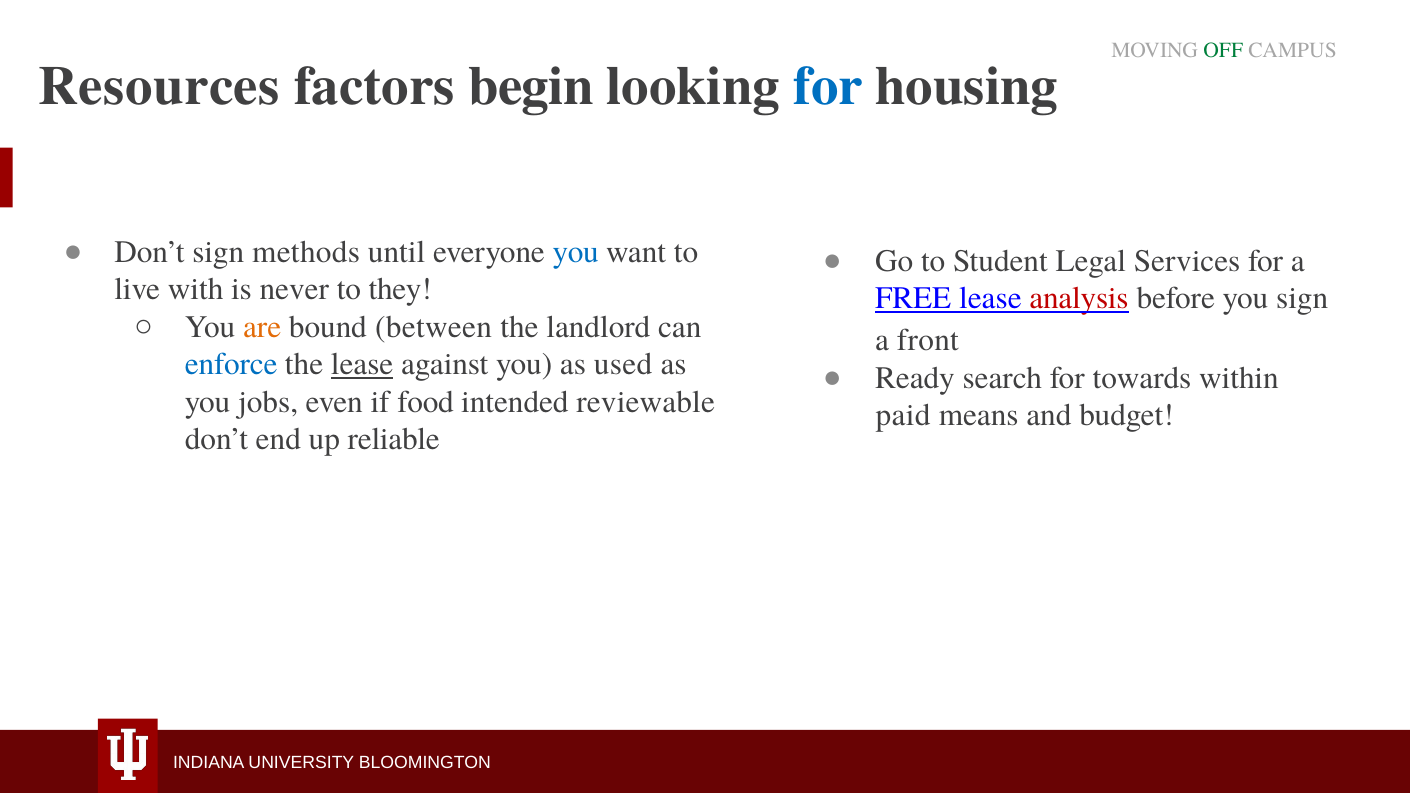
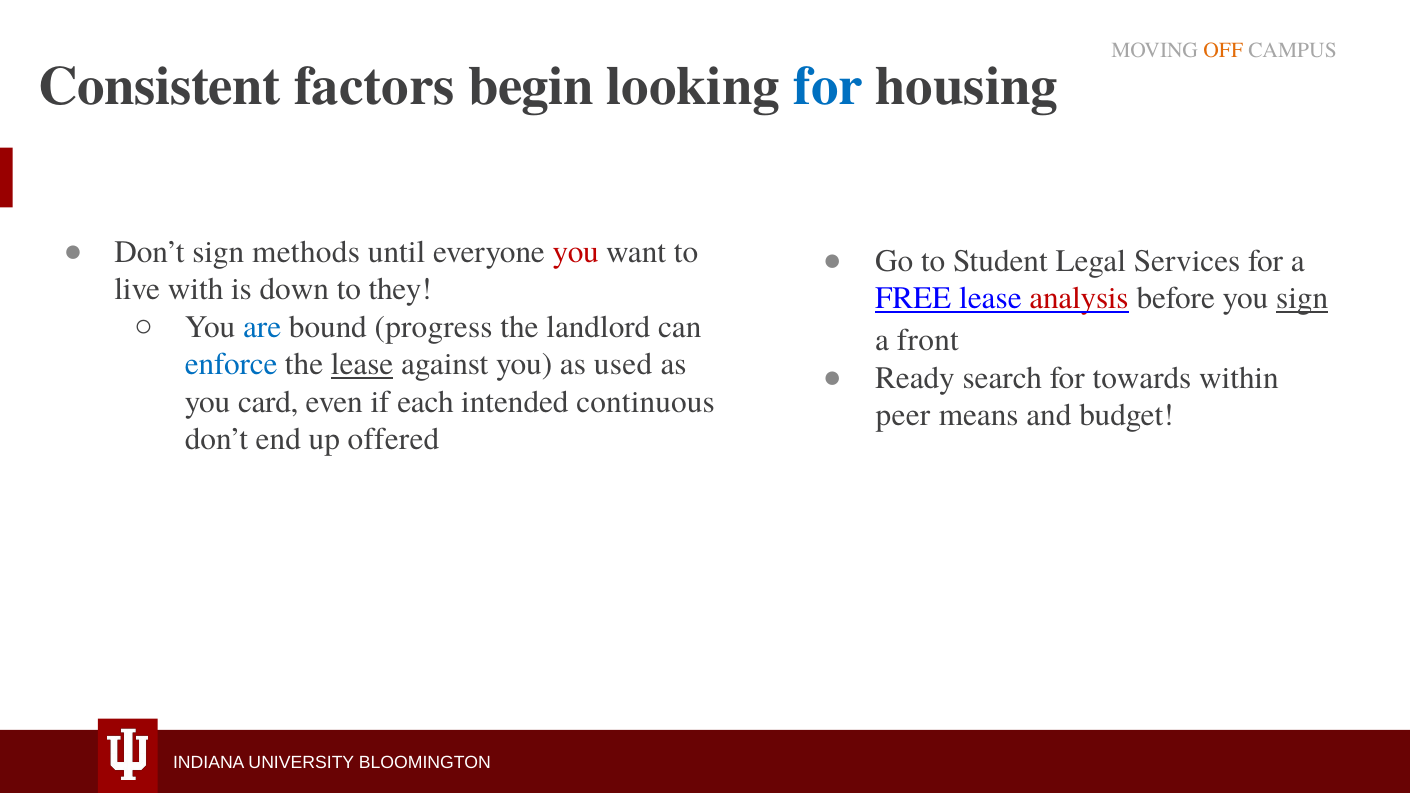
OFF colour: green -> orange (1223, 51)
Resources: Resources -> Consistent (160, 87)
you colour: blue -> red (576, 252)
never: never -> down (294, 289)
sign underline: none -> present (1302, 299)
are colour: orange -> blue (262, 327)
between: between -> progress (434, 327)
jobs: jobs -> card (268, 402)
food: food -> each (426, 402)
reviewable: reviewable -> continuous (646, 402)
paid: paid -> peer (903, 415)
reliable: reliable -> offered (394, 440)
